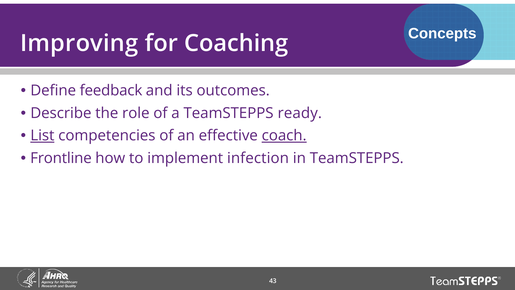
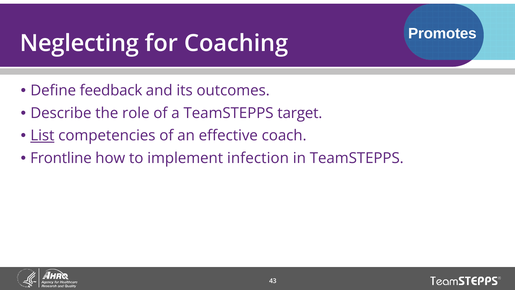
Concepts: Concepts -> Promotes (442, 33)
Improving: Improving -> Neglecting (79, 43)
ready: ready -> target (300, 113)
coach underline: present -> none (284, 136)
